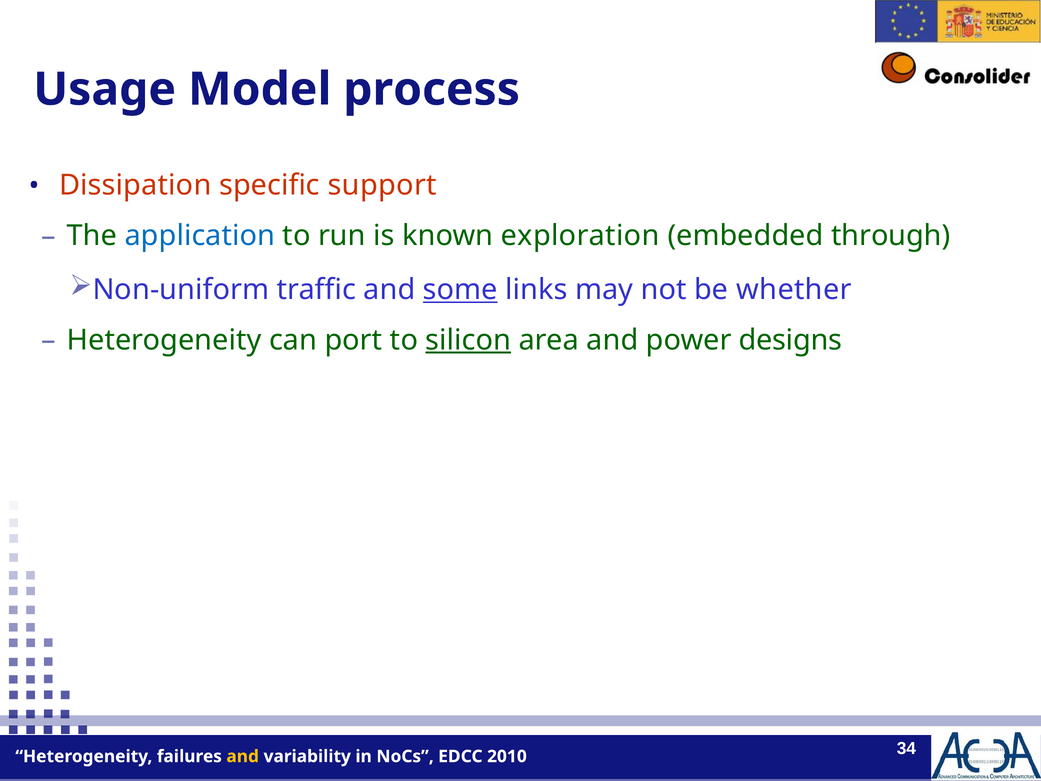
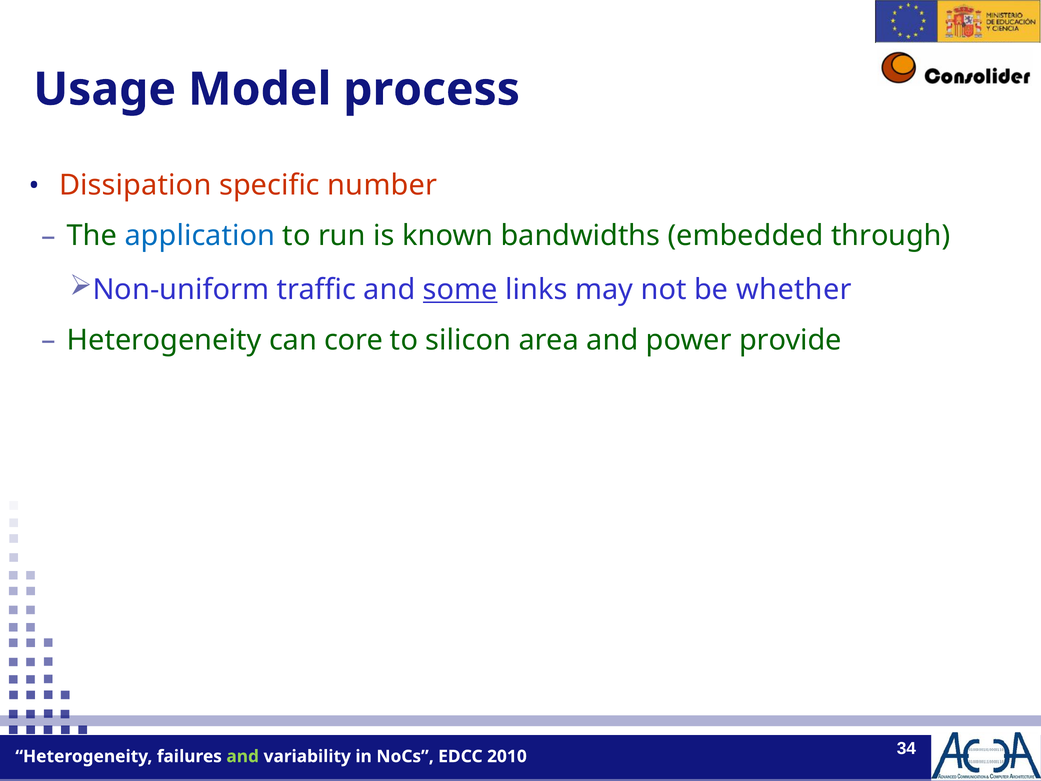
support: support -> number (382, 185)
exploration: exploration -> bandwidths (580, 236)
port: port -> core (354, 340)
silicon underline: present -> none (468, 340)
designs: designs -> provide (790, 340)
and colour: yellow -> light green (243, 756)
